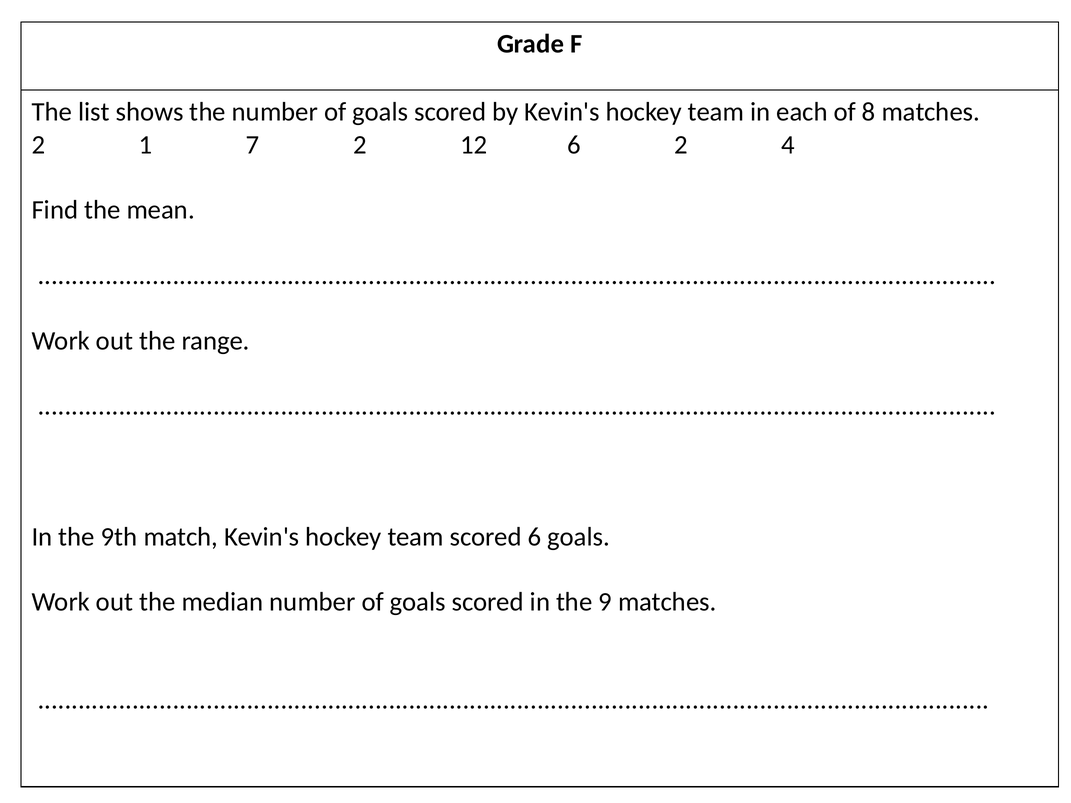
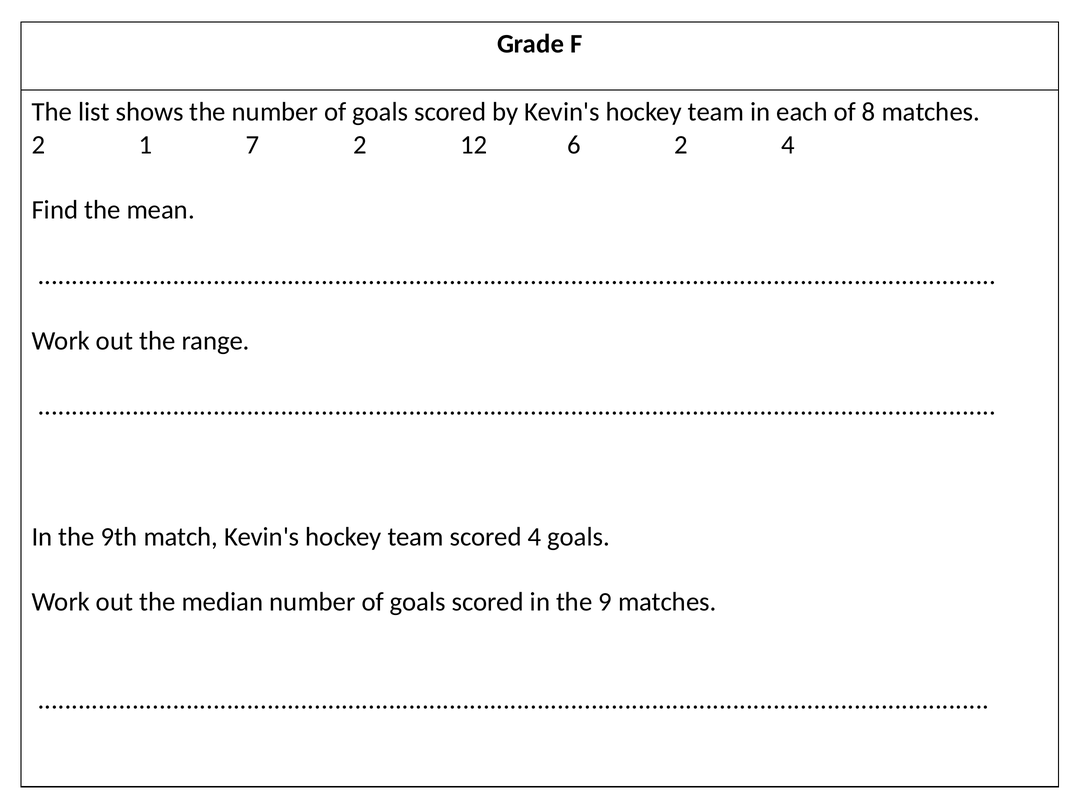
scored 6: 6 -> 4 (534, 537)
